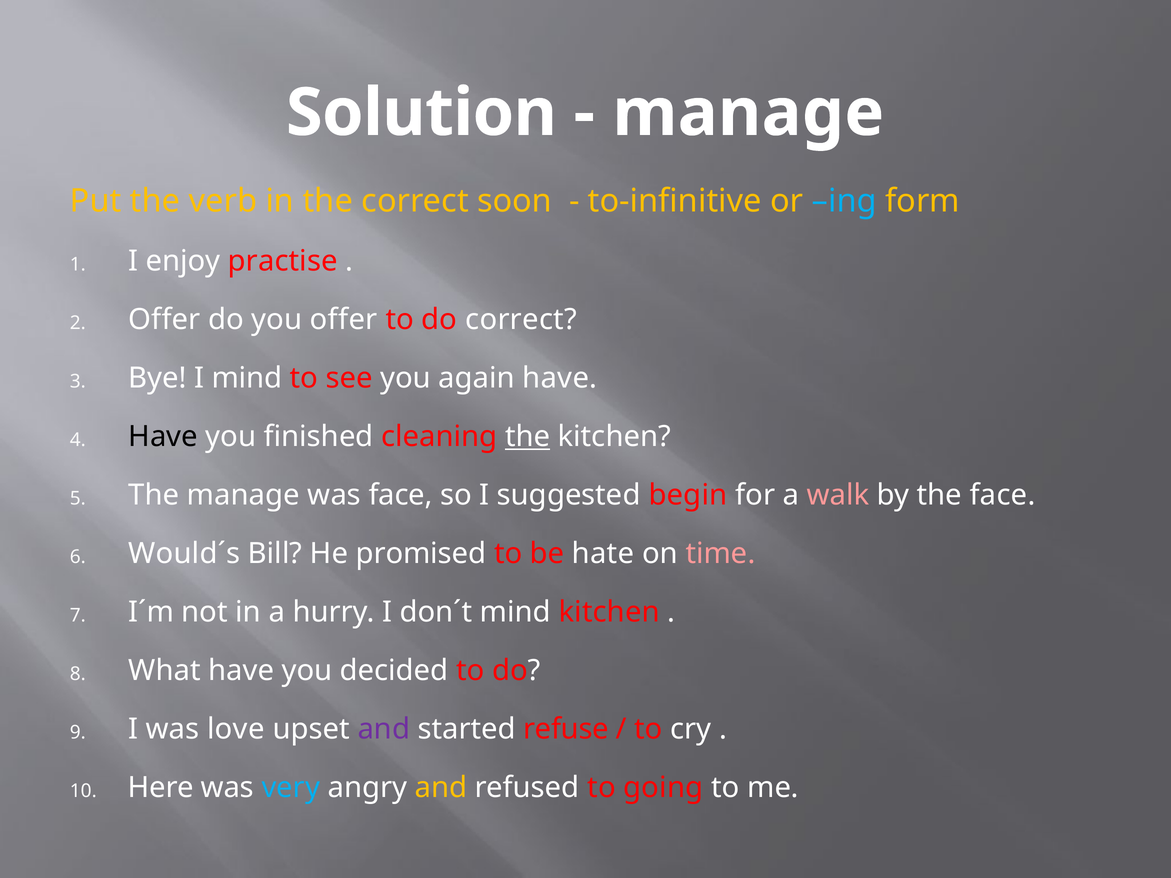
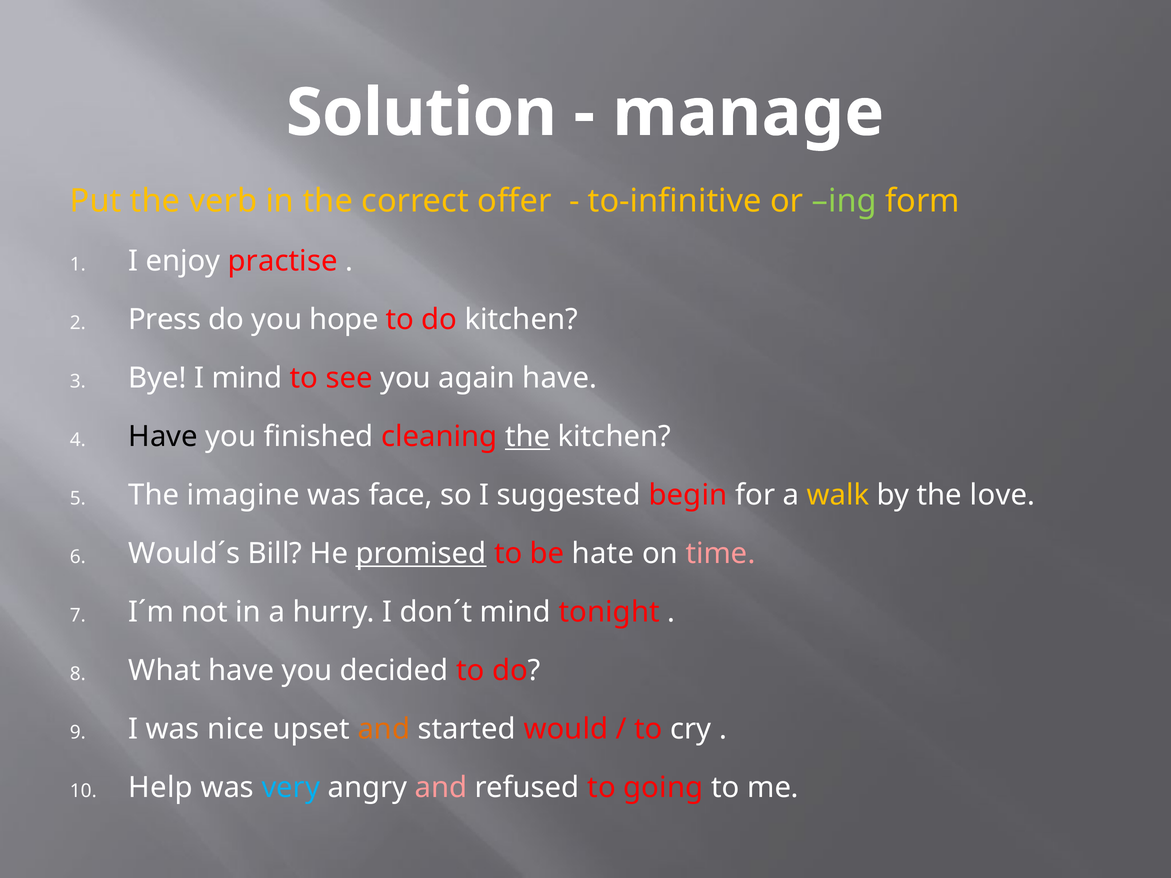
soon: soon -> offer (515, 201)
ing colour: light blue -> light green (844, 201)
Offer: Offer -> Press (165, 320)
you offer: offer -> hope (344, 320)
do correct: correct -> kitchen (521, 320)
The manage: manage -> imagine (243, 495)
walk colour: pink -> yellow (838, 495)
the face: face -> love (1002, 495)
promised underline: none -> present (421, 554)
mind kitchen: kitchen -> tonight (609, 612)
love: love -> nice (236, 729)
and colour: purple -> orange (384, 729)
refuse: refuse -> would (566, 729)
Here: Here -> Help (161, 788)
and colour: yellow -> pink (441, 788)
